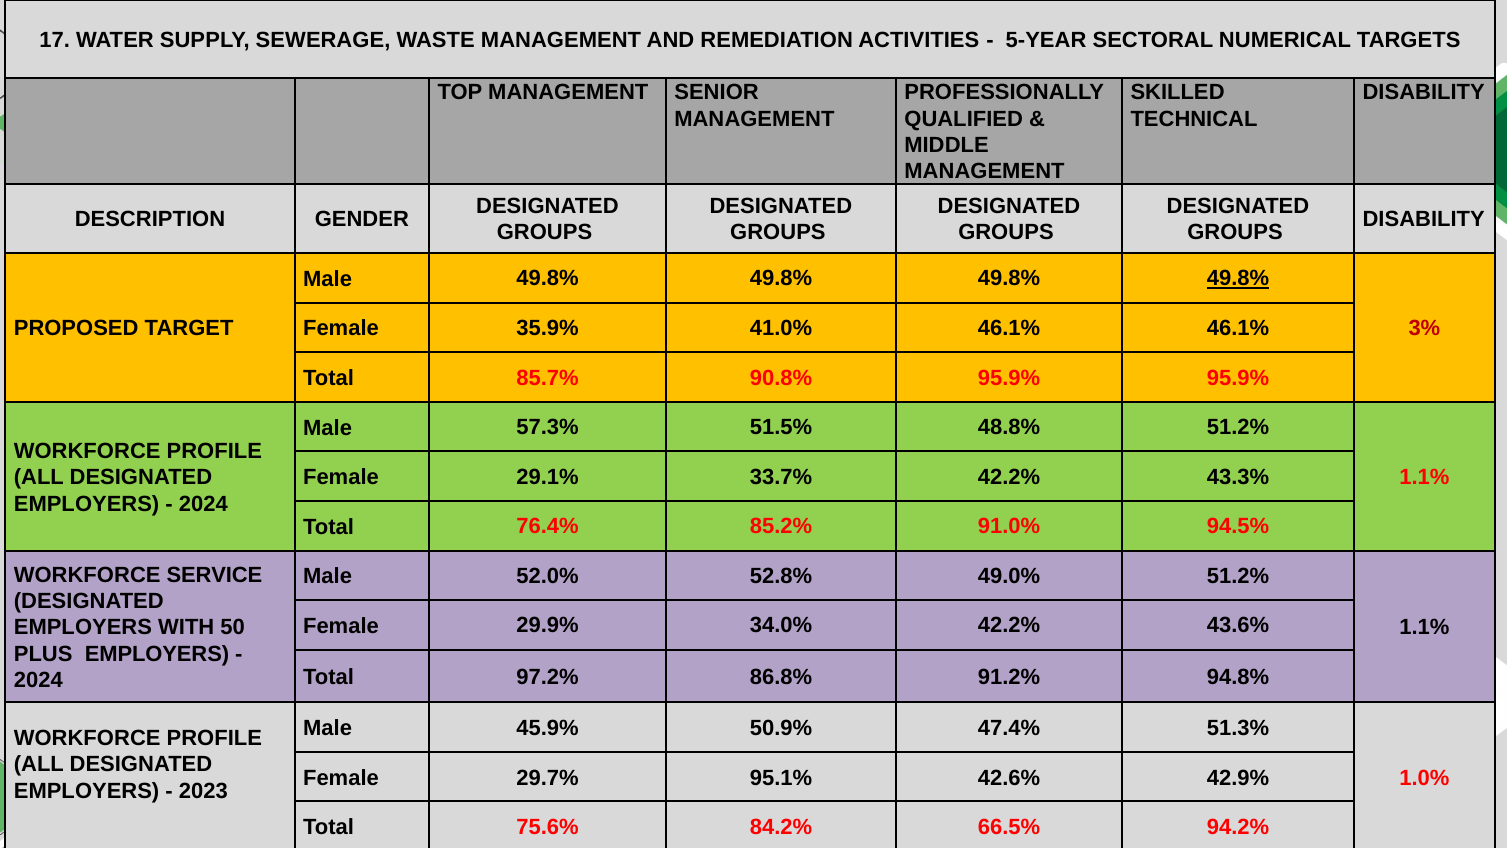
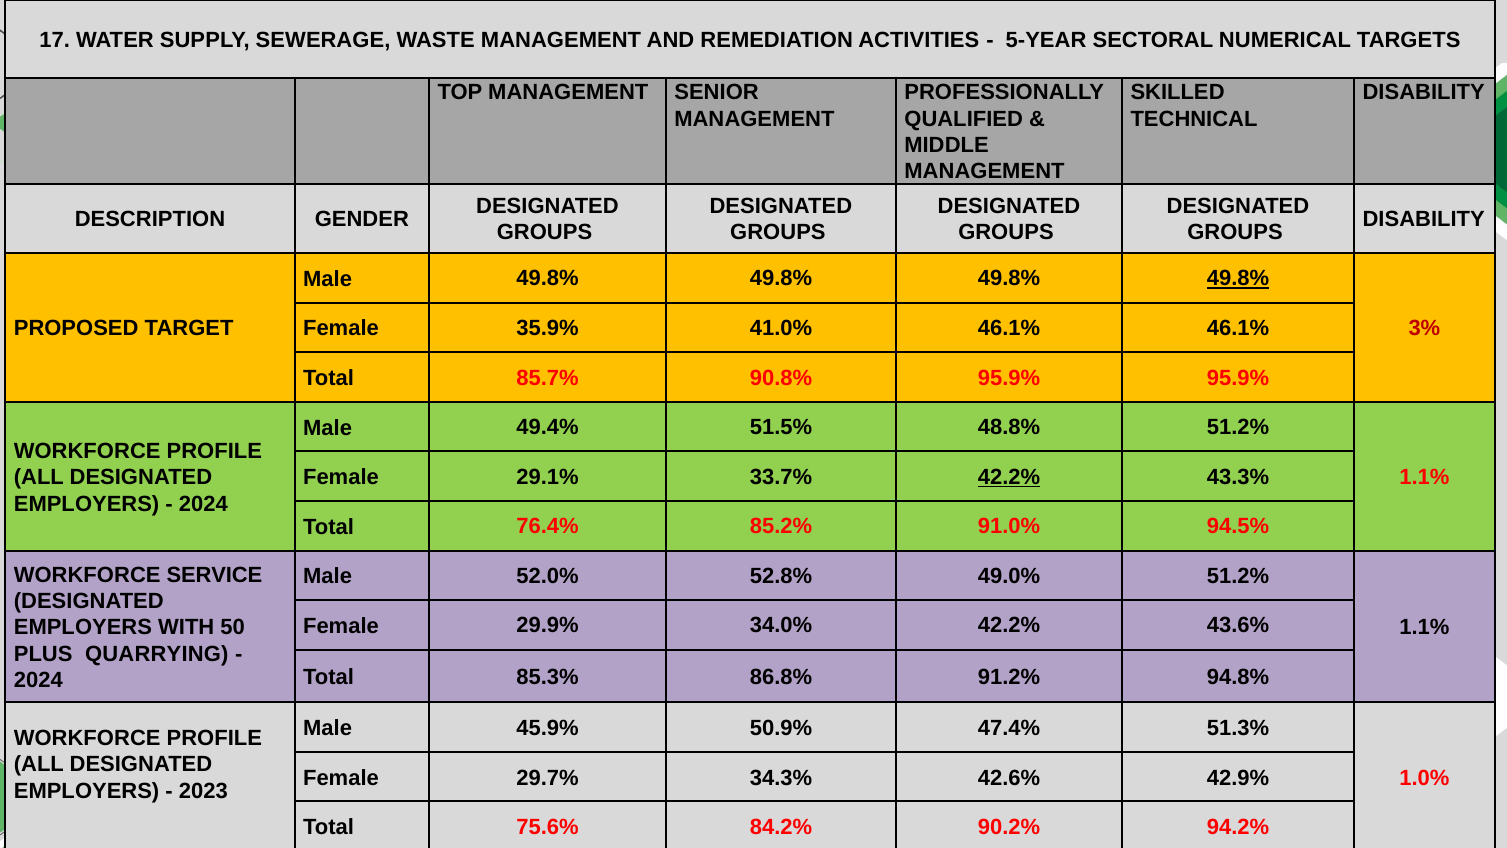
57.3%: 57.3% -> 49.4% (548, 427)
42.2% underline: none -> present (1009, 477)
PLUS EMPLOYERS: EMPLOYERS -> QUARRYING (157, 654)
97.2%: 97.2% -> 85.3% (548, 676)
95.1%: 95.1% -> 34.3% (781, 778)
66.5%: 66.5% -> 90.2% (1009, 827)
